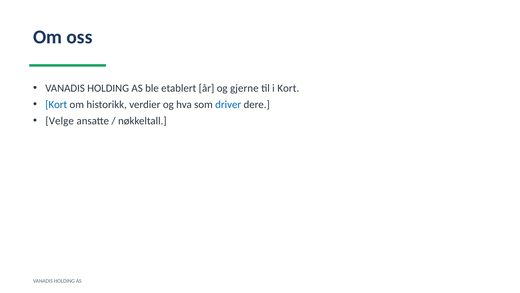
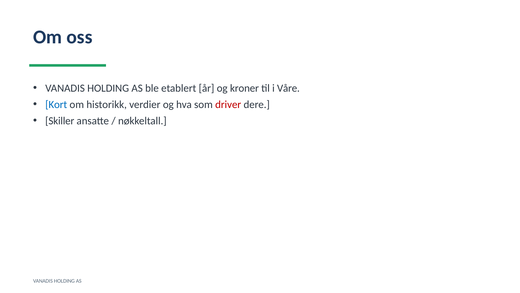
gjerne: gjerne -> kroner (244, 88)
i Kort: Kort -> Våre (288, 88)
driver colour: blue -> red (228, 104)
Velge: Velge -> Skiller (60, 121)
